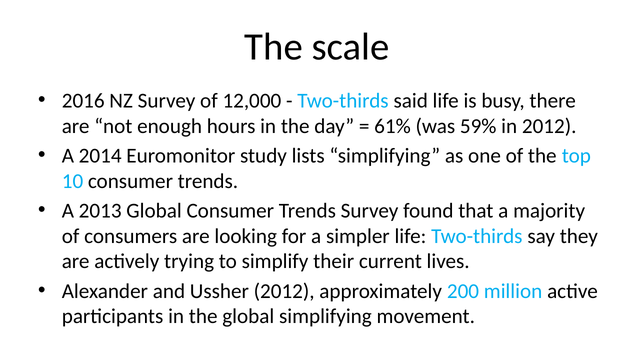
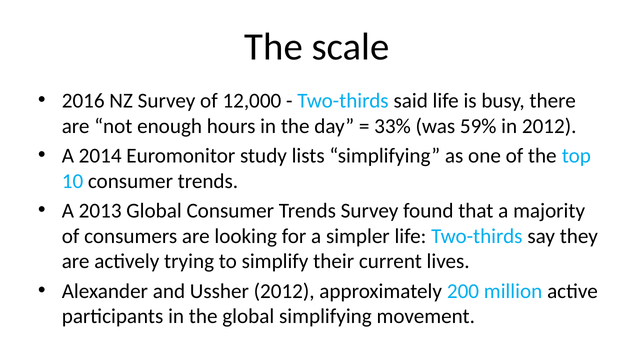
61%: 61% -> 33% (392, 126)
